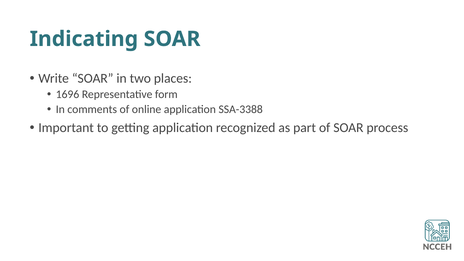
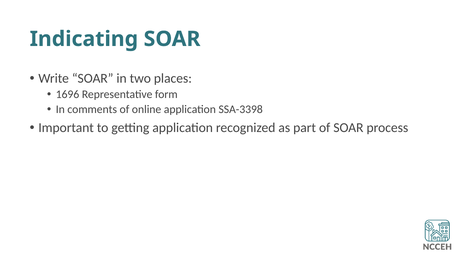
SSA-3388: SSA-3388 -> SSA-3398 (241, 109)
